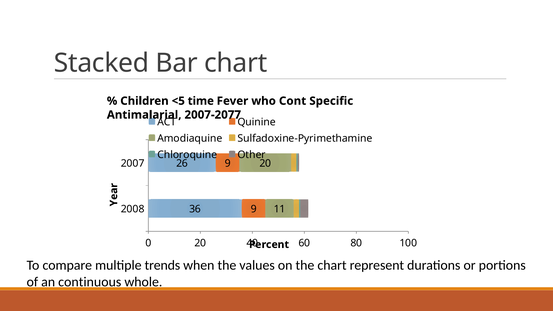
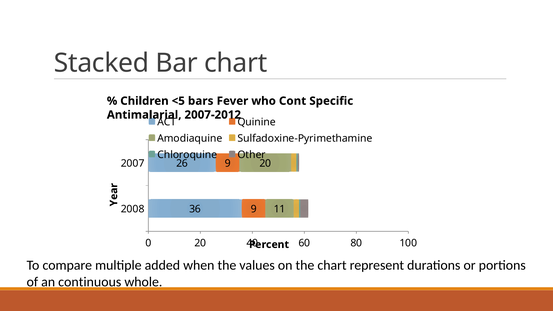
time: time -> bars (201, 101)
2007-2077: 2007-2077 -> 2007-2012 (213, 115)
trends: trends -> added (162, 265)
